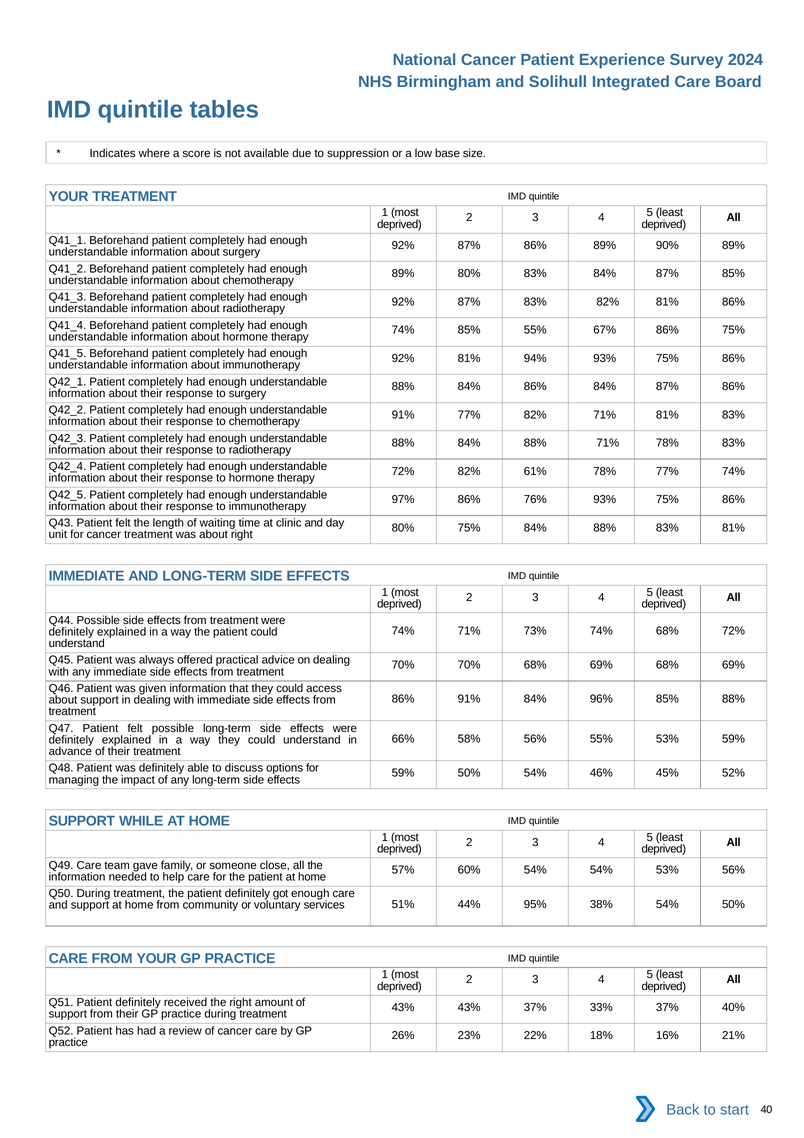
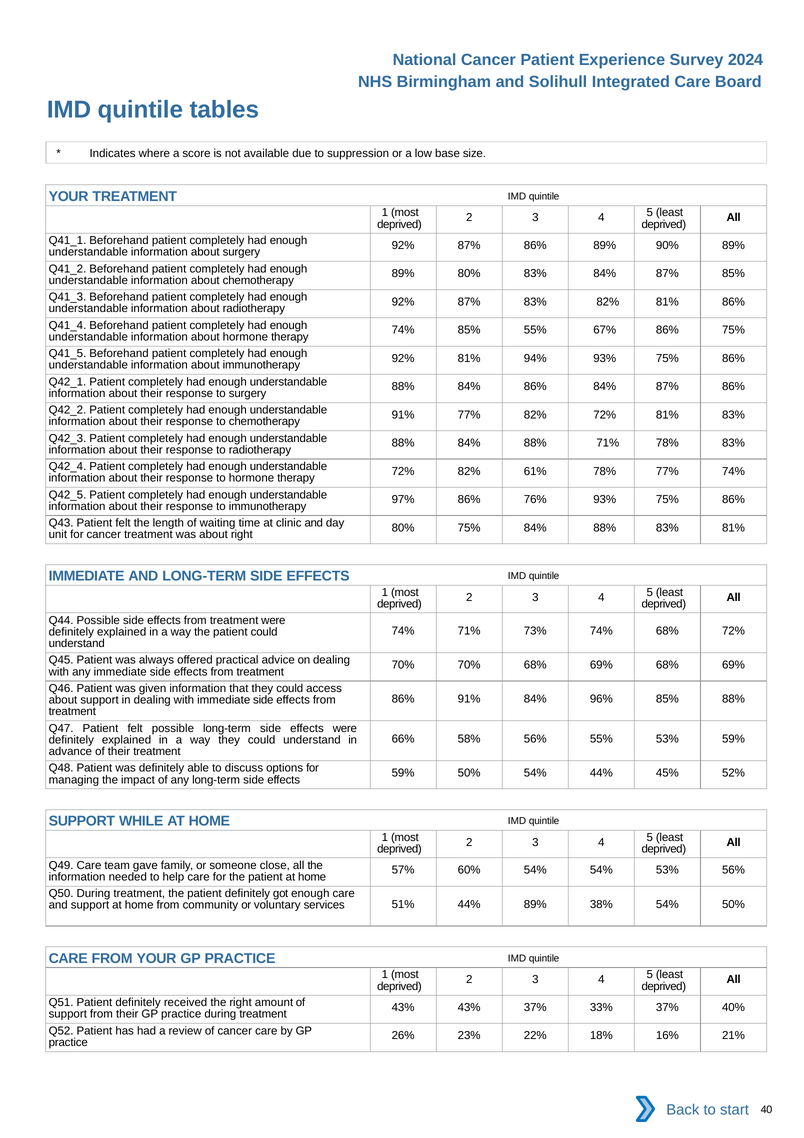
82% 71%: 71% -> 72% (605, 415)
54% 46%: 46% -> 44% (601, 773)
44% 95%: 95% -> 89% (535, 904)
